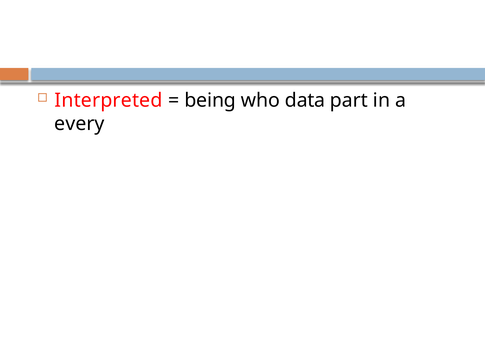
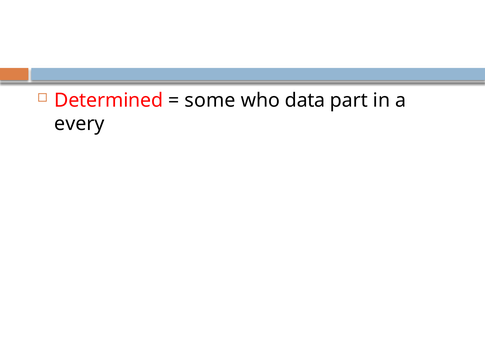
Interpreted: Interpreted -> Determined (109, 100)
being: being -> some (210, 100)
